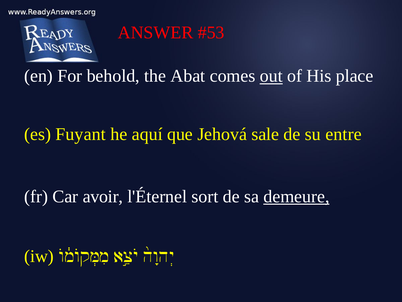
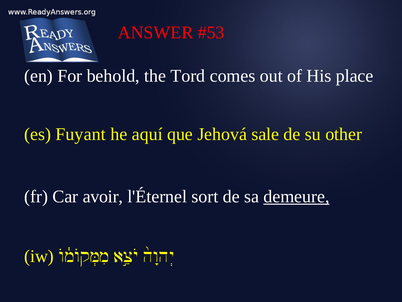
Abat: Abat -> Tord (188, 76)
out underline: present -> none (271, 76)
entre: entre -> other (344, 134)
